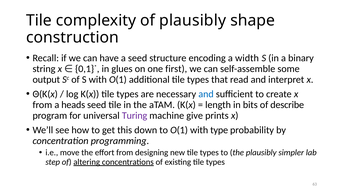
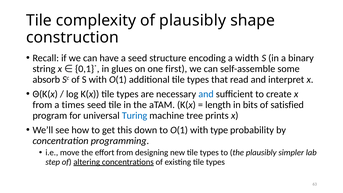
output: output -> absorb (46, 80)
heads: heads -> times (73, 105)
describe: describe -> satisfied (287, 105)
Turing colour: purple -> blue (135, 116)
give: give -> tree (195, 116)
